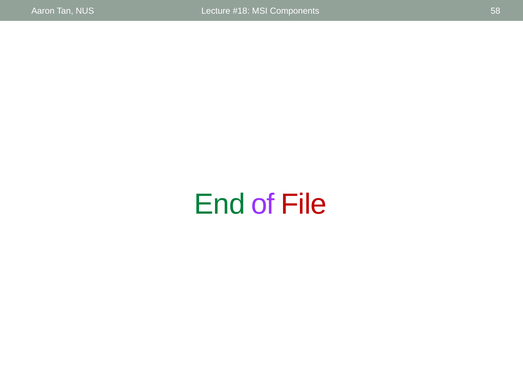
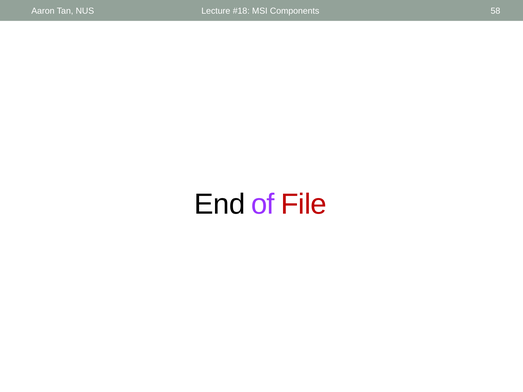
End colour: green -> black (220, 204)
